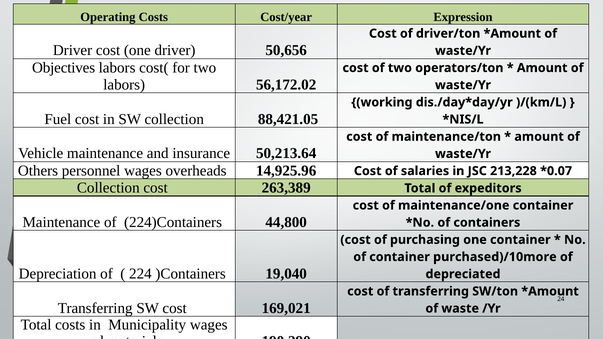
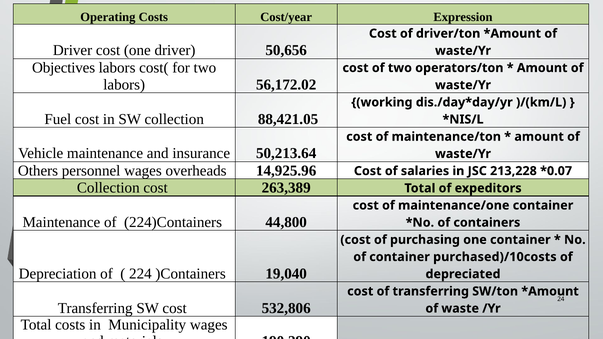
purchased)/10more: purchased)/10more -> purchased)/10costs (495, 257)
169,021: 169,021 -> 532,806 (286, 308)
